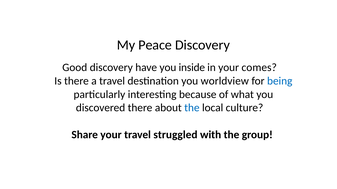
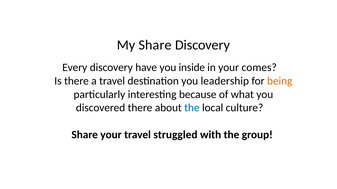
My Peace: Peace -> Share (155, 45)
Good: Good -> Every (75, 68)
worldview: worldview -> leadership (225, 81)
being colour: blue -> orange (280, 81)
